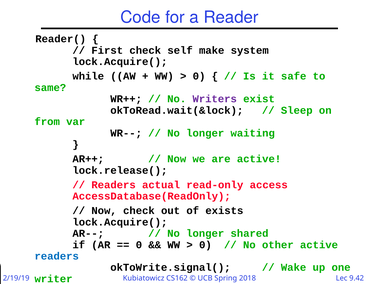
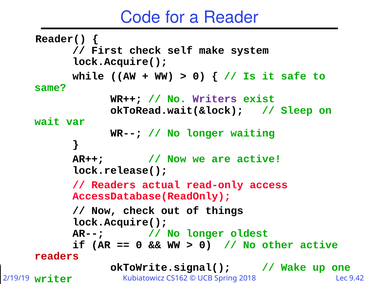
from: from -> wait (47, 122)
exists: exists -> things (224, 211)
shared: shared -> oldest (250, 234)
readers colour: blue -> red (57, 256)
